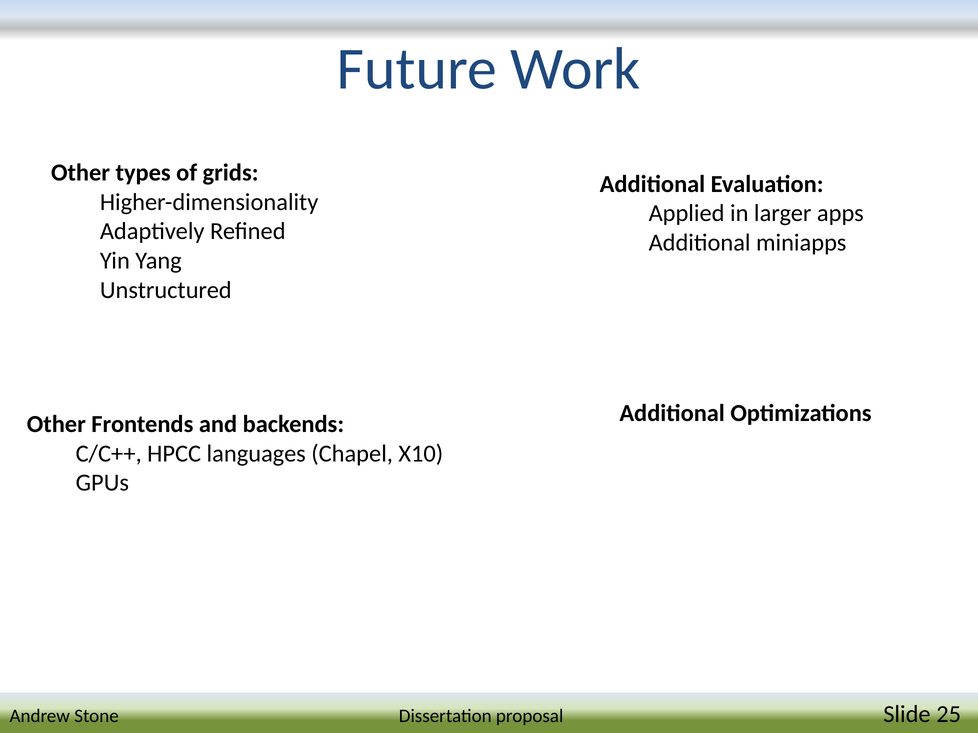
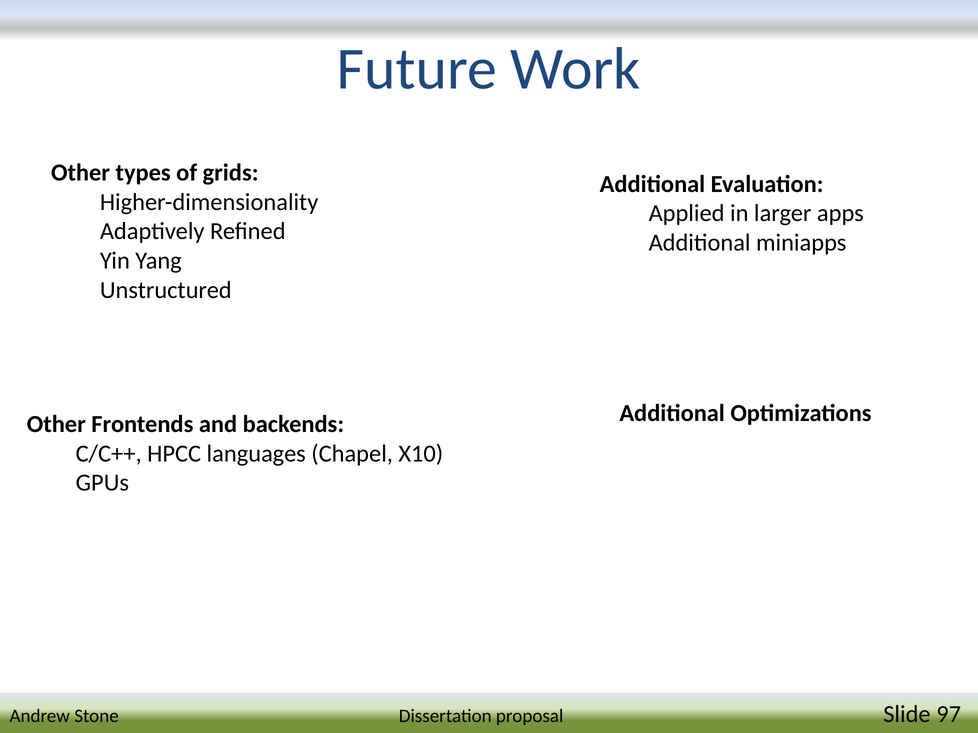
25: 25 -> 97 (949, 715)
